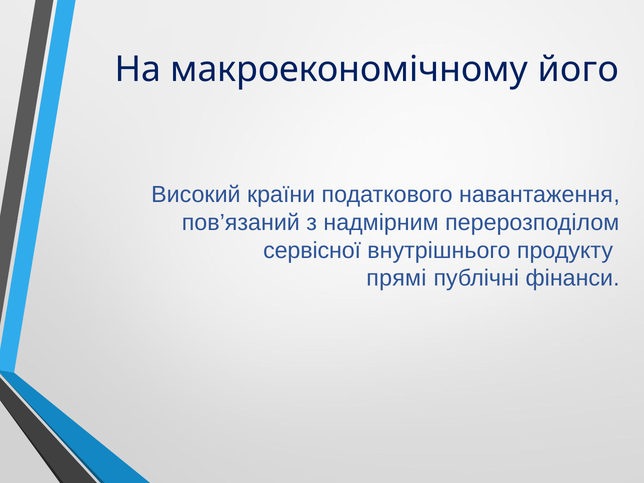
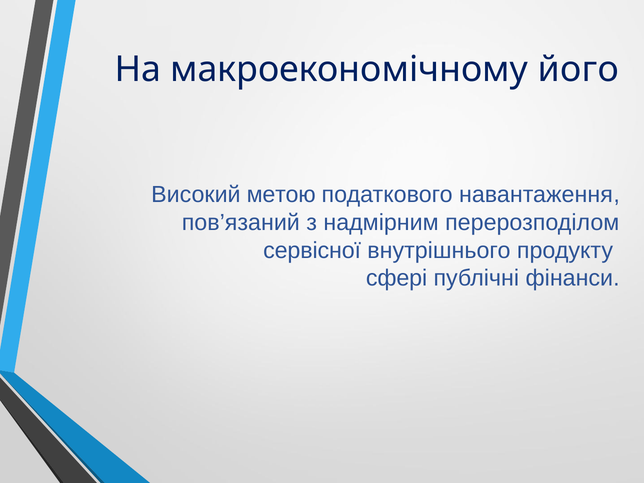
країни: країни -> метою (281, 194)
прямі: прямі -> сфері (397, 278)
